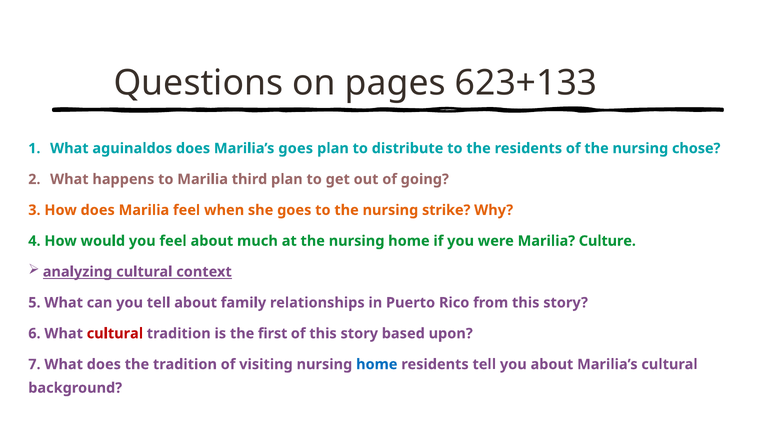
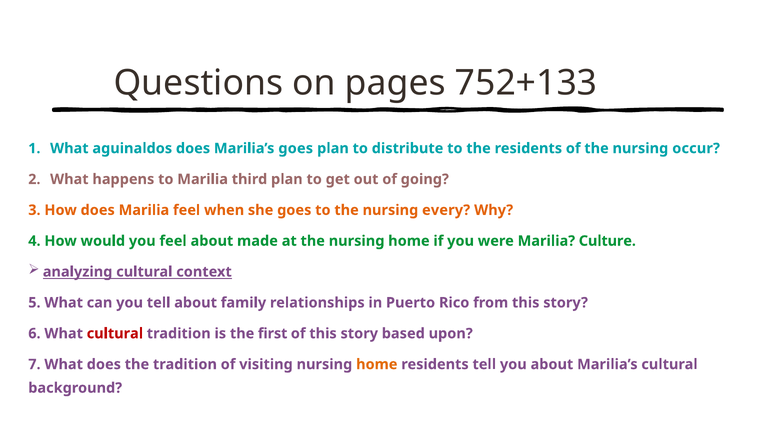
623+133: 623+133 -> 752+133 (526, 83)
chose: chose -> occur (696, 148)
strike: strike -> every (446, 210)
much: much -> made (257, 241)
home colour: blue -> orange (377, 364)
